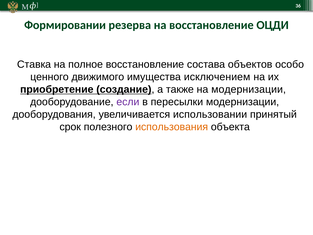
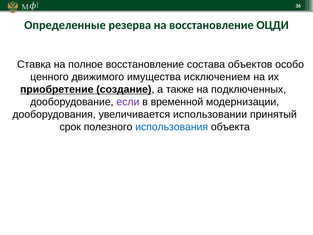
Формировании: Формировании -> Определенные (65, 25)
на модернизации: модернизации -> подключенных (249, 89)
пересылки: пересылки -> временной (177, 102)
использования colour: orange -> blue (172, 127)
